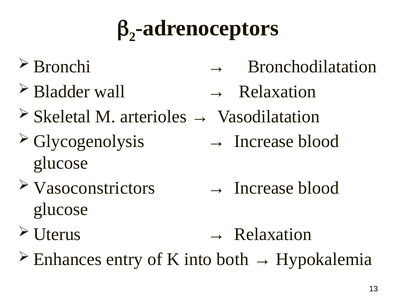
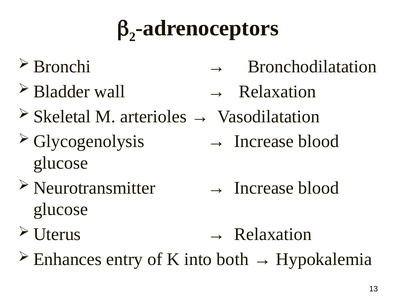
Vasoconstrictors: Vasoconstrictors -> Neurotransmitter (94, 188)
